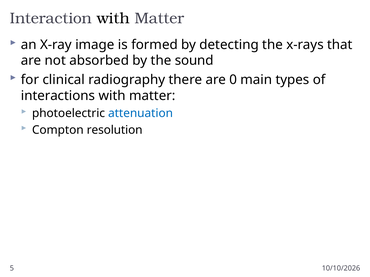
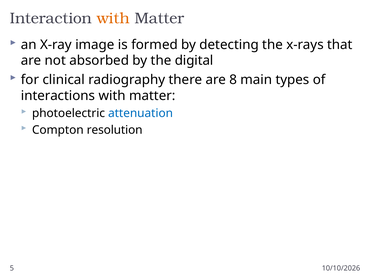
with colour: black -> orange (113, 18)
sound: sound -> digital (194, 61)
0: 0 -> 8 (233, 80)
